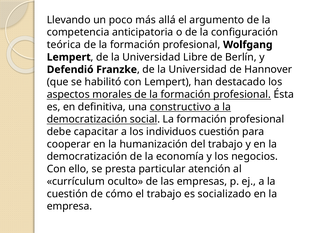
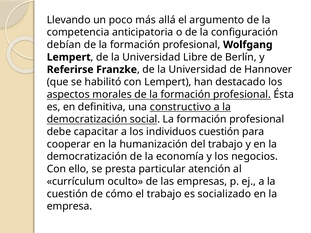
teórica: teórica -> debían (64, 45)
Defendió: Defendió -> Referirse (70, 70)
